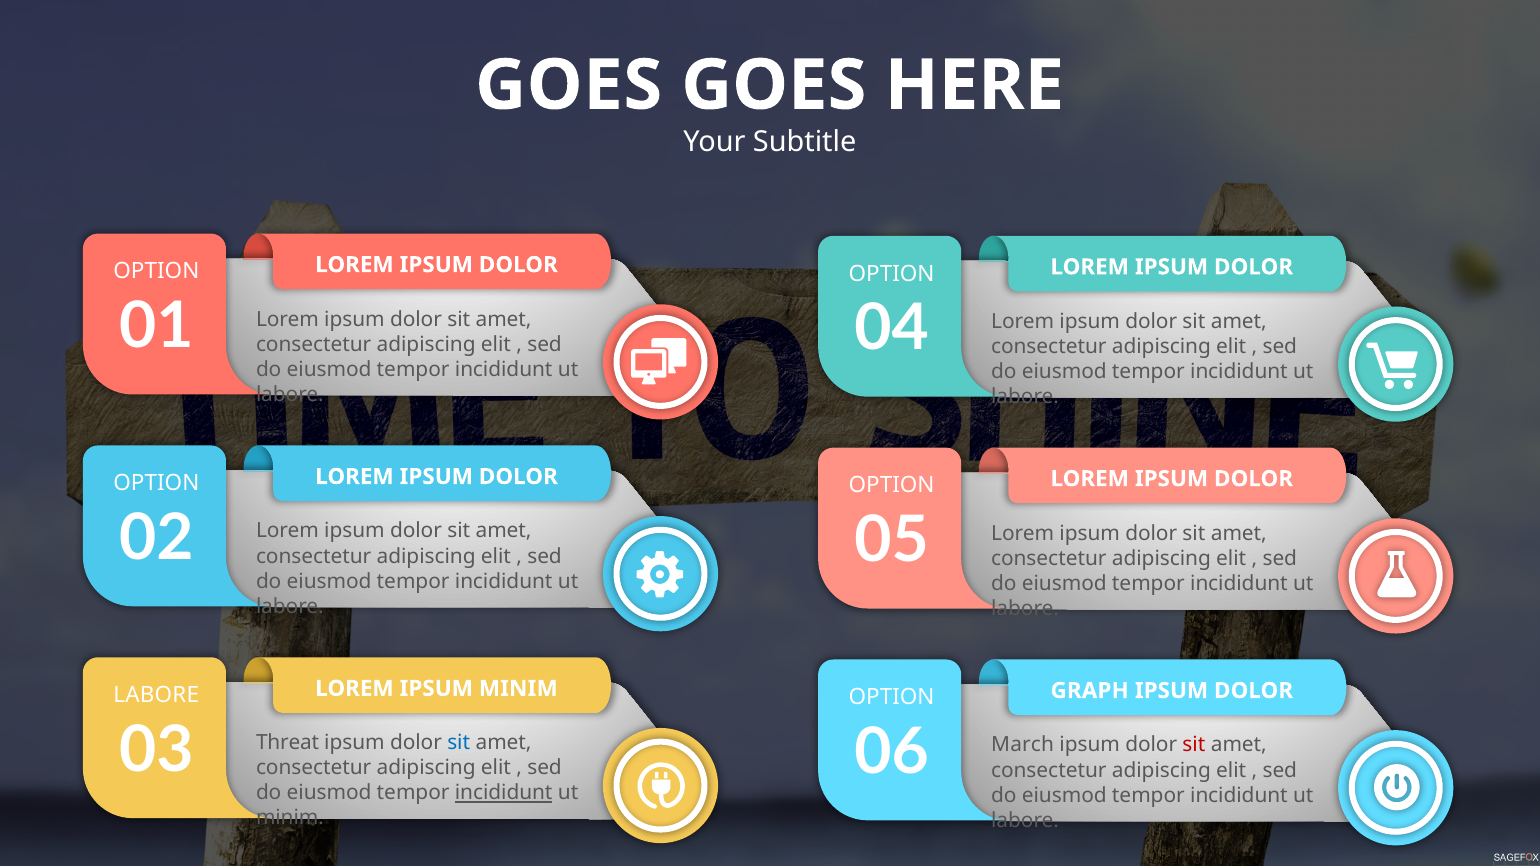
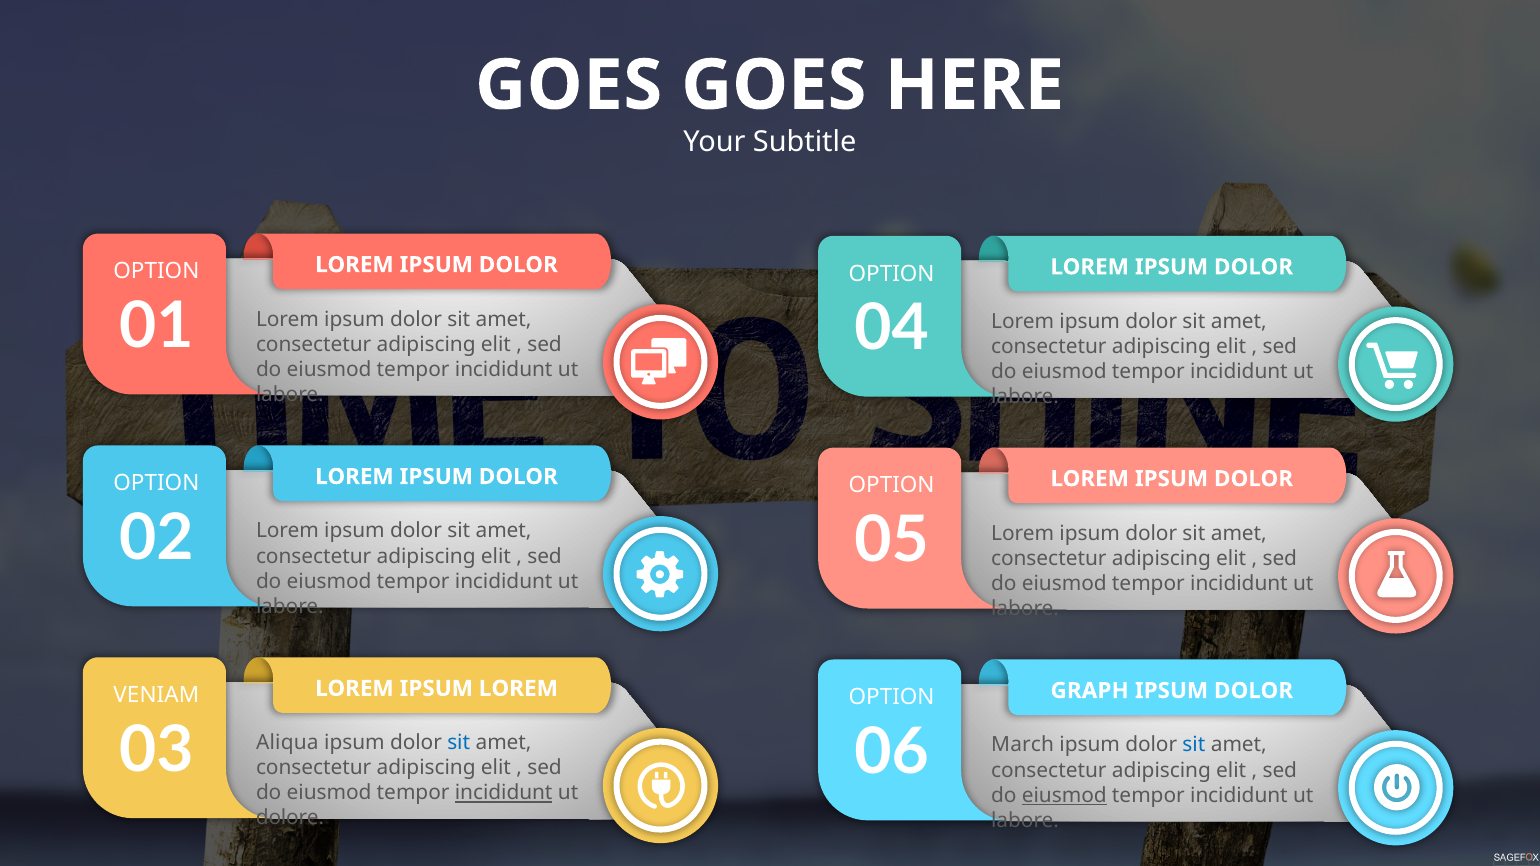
IPSUM MINIM: MINIM -> LOREM (518, 689)
LABORE: LABORE -> VENIAM (156, 695)
Threat: Threat -> Aliqua (287, 743)
sit colour: red -> blue (1194, 745)
eiusmod underline: none -> present (1064, 795)
minim: minim -> dolore (290, 818)
